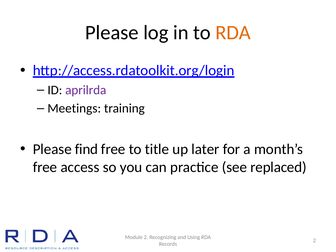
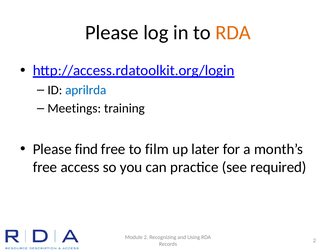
aprilrda colour: purple -> blue (86, 90)
title: title -> film (157, 149)
replaced: replaced -> required (278, 167)
